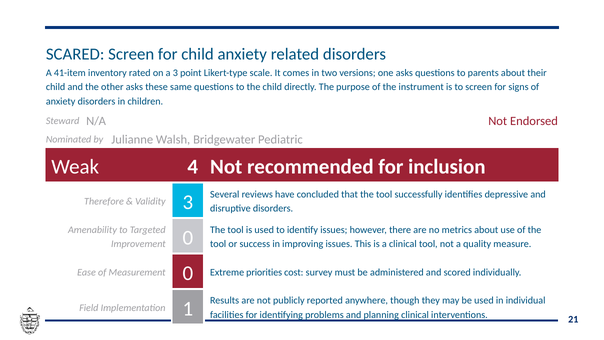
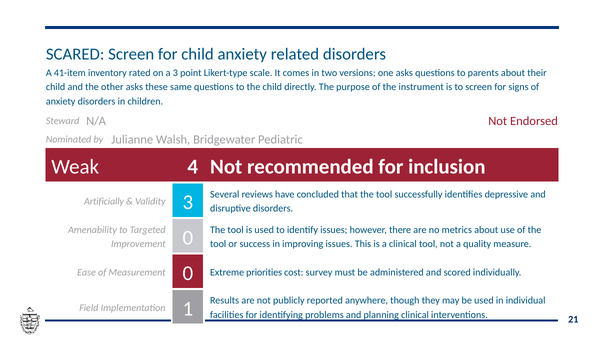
Therefore: Therefore -> Artificially (104, 201)
